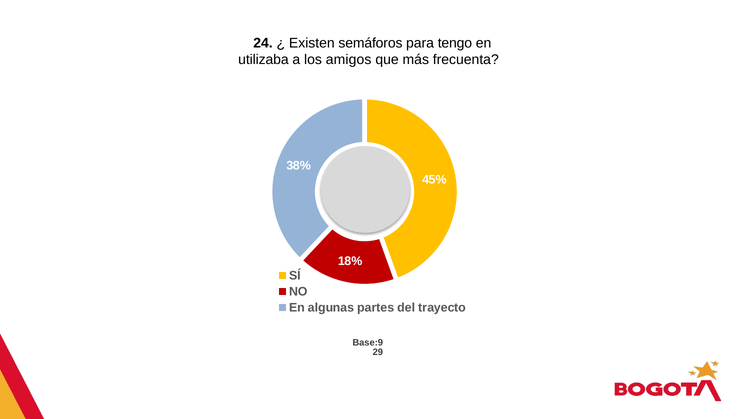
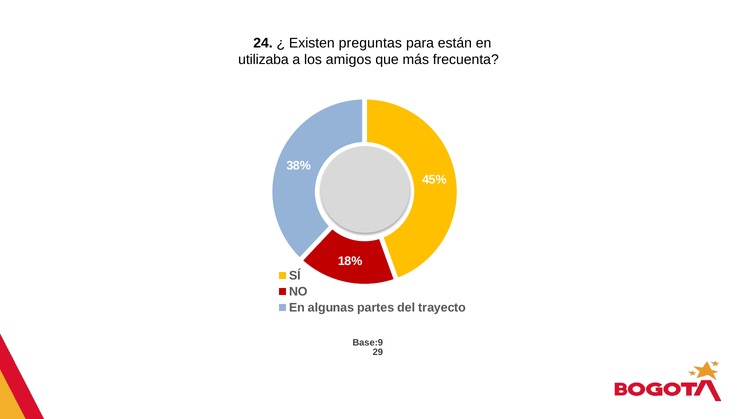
semáforos: semáforos -> preguntas (370, 43)
tengo: tengo -> están (455, 43)
